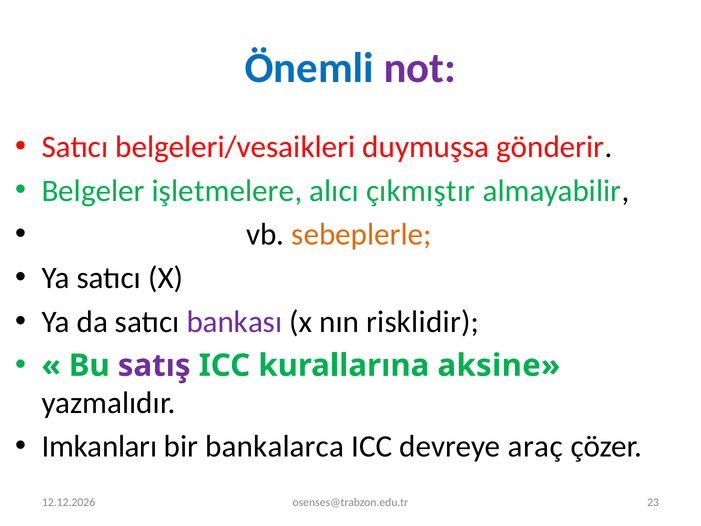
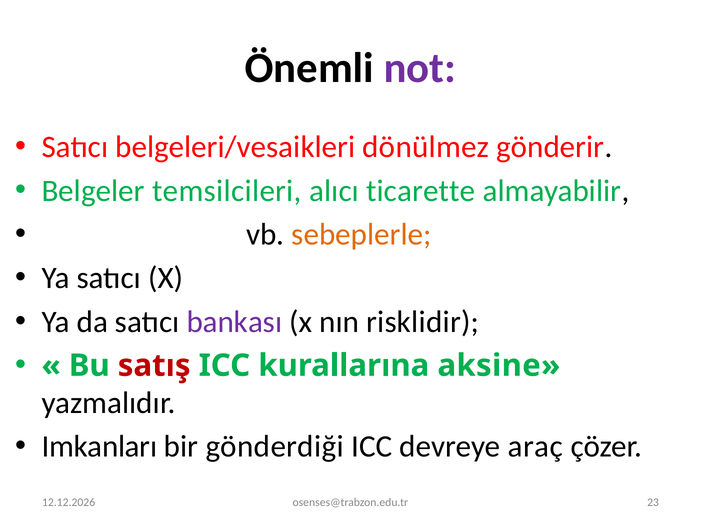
Önemli colour: blue -> black (309, 68)
duymuşsa: duymuşsa -> dönülmez (426, 147)
işletmelere: işletmelere -> temsilcileri (227, 191)
çıkmıştır: çıkmıştır -> ticarette (421, 191)
satış colour: purple -> red (154, 365)
bankalarca: bankalarca -> gönderdiği (275, 446)
